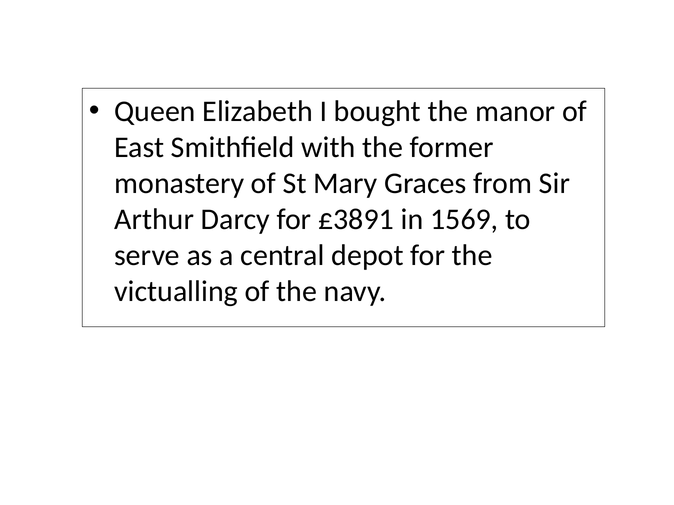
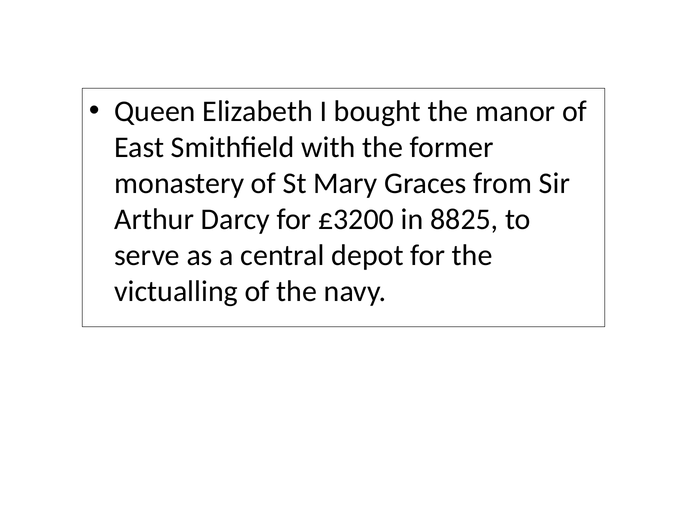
£3891: £3891 -> £3200 (356, 220)
1569: 1569 -> 8825 (464, 220)
